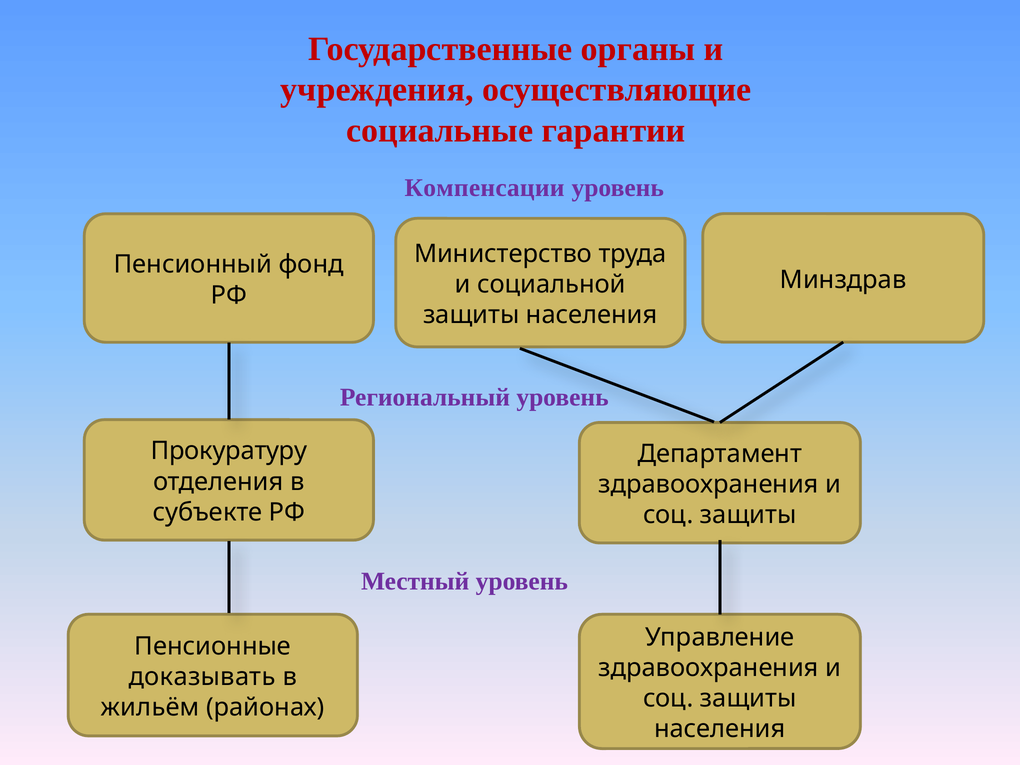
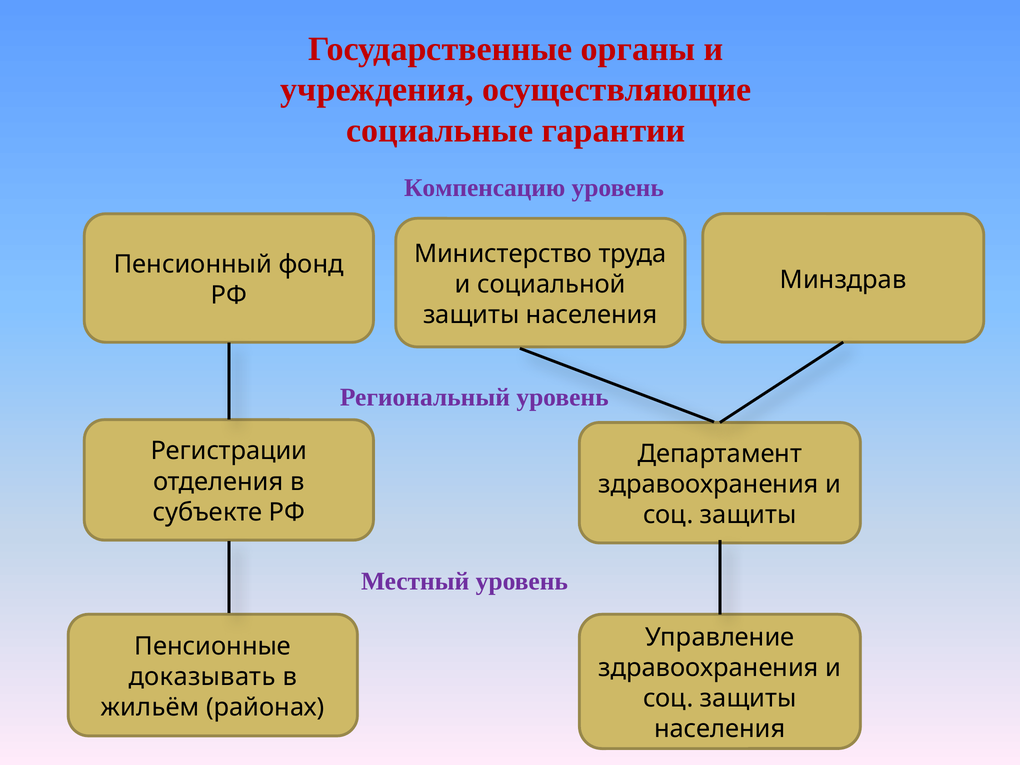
Компенсации: Компенсации -> Компенсацию (485, 188)
Прокуратуру: Прокуратуру -> Регистрации (229, 451)
